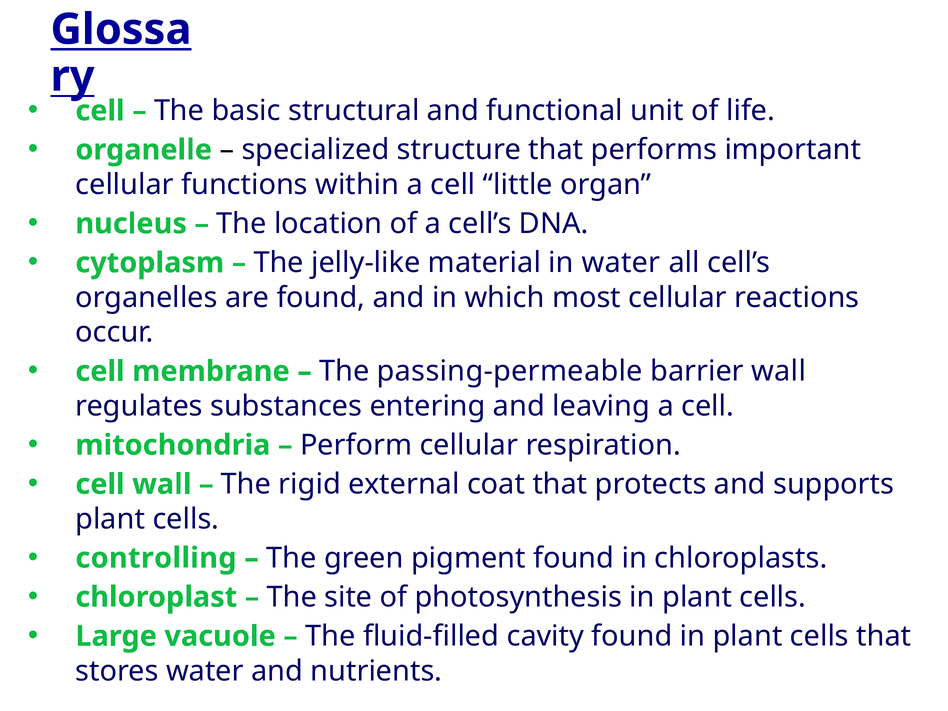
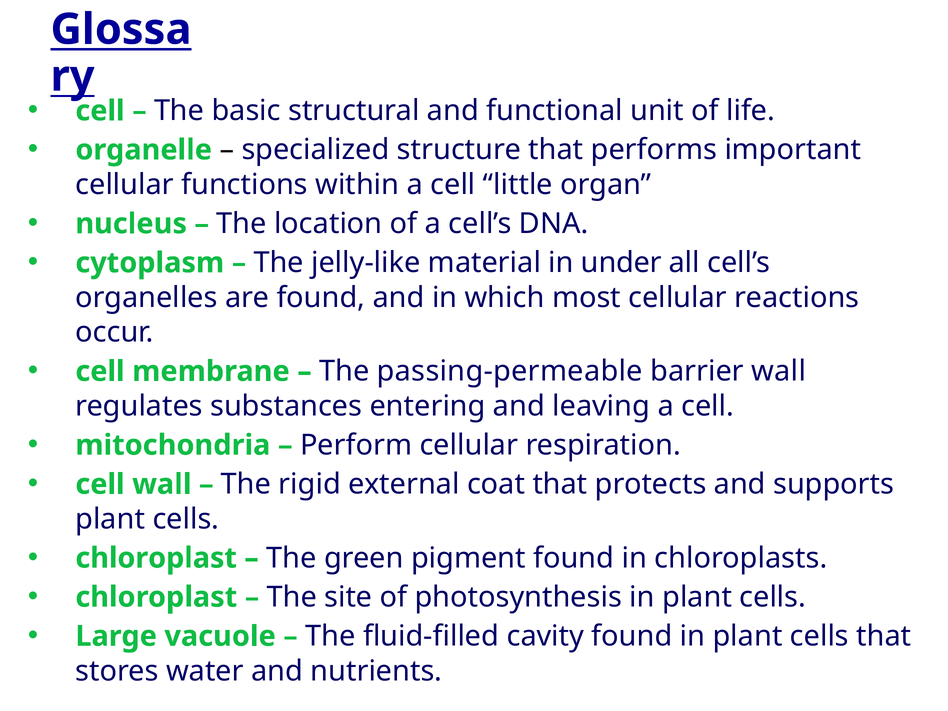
in water: water -> under (621, 263)
controlling: controlling -> chloroplast (156, 558)
